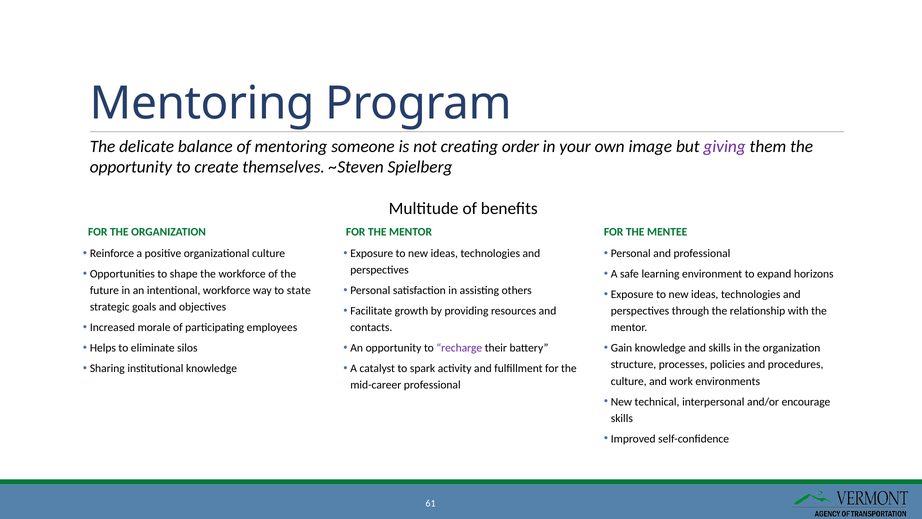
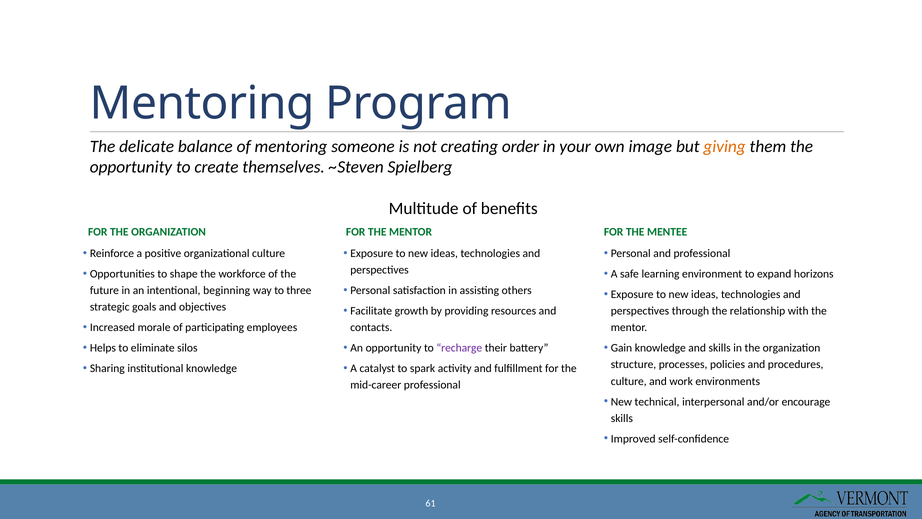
giving colour: purple -> orange (725, 146)
intentional workforce: workforce -> beginning (227, 290)
state: state -> three (299, 290)
